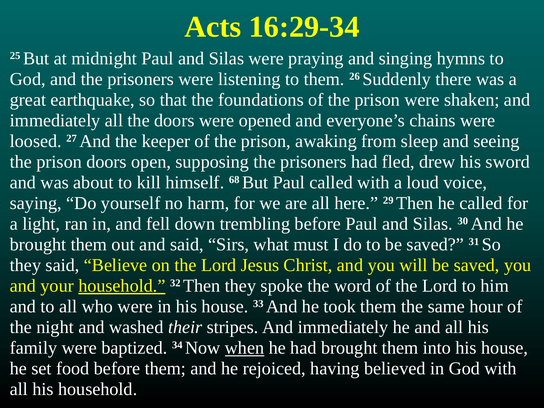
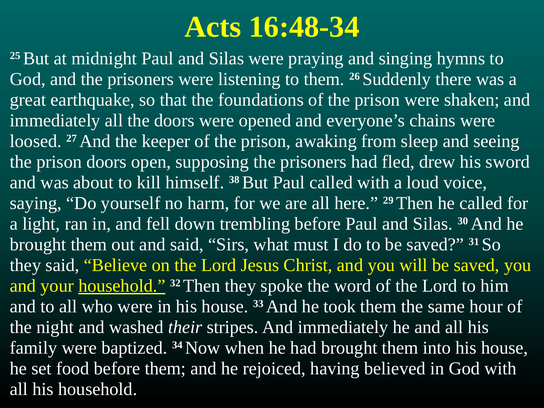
16:29-34: 16:29-34 -> 16:48-34 (304, 27)
68: 68 -> 38 (234, 180)
when underline: present -> none (245, 348)
